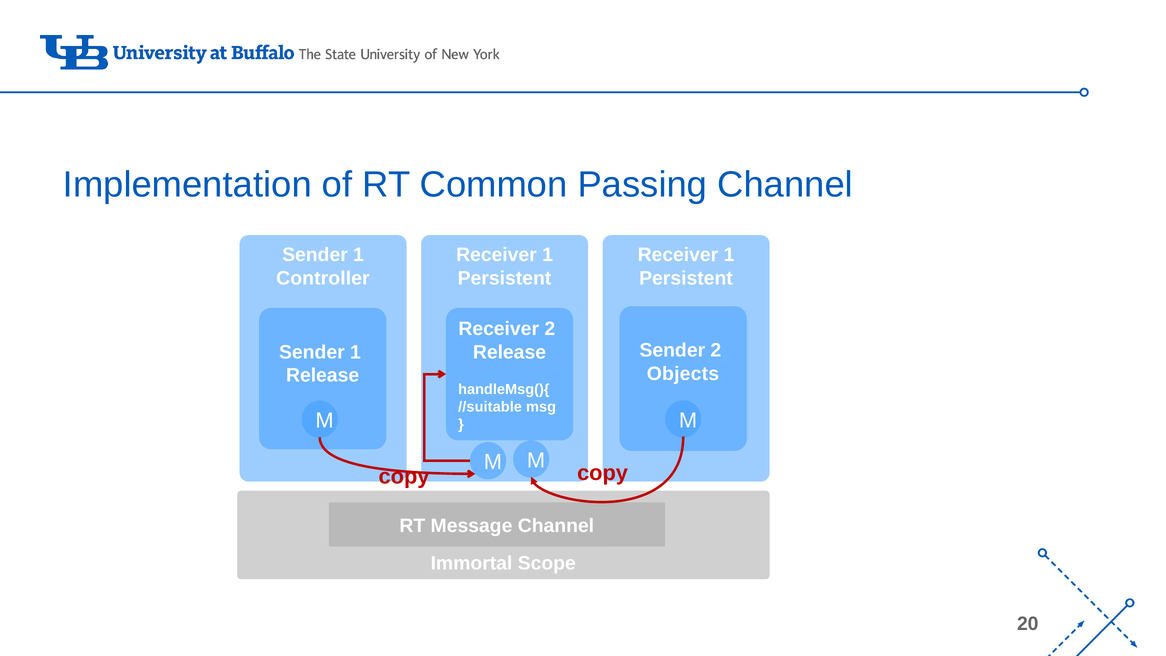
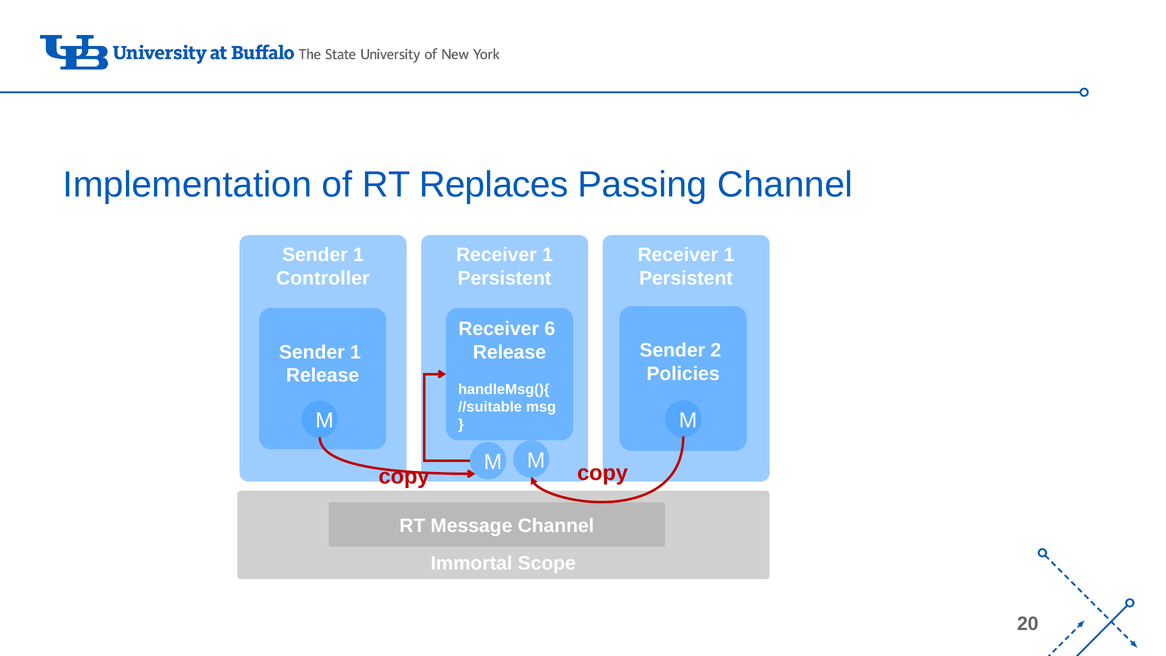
Common: Common -> Replaces (494, 185)
Receiver 2: 2 -> 6 (550, 329)
Objects: Objects -> Policies (683, 374)
